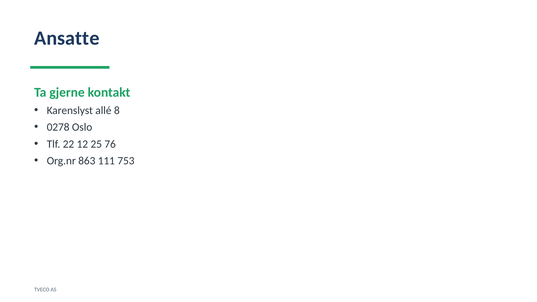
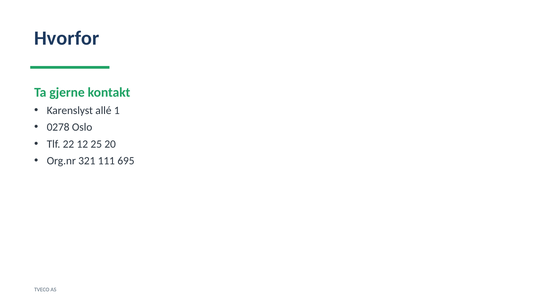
Ansatte: Ansatte -> Hvorfor (67, 38)
8: 8 -> 1 (117, 110)
76: 76 -> 20 (110, 144)
863: 863 -> 321 (87, 161)
753: 753 -> 695 (126, 161)
